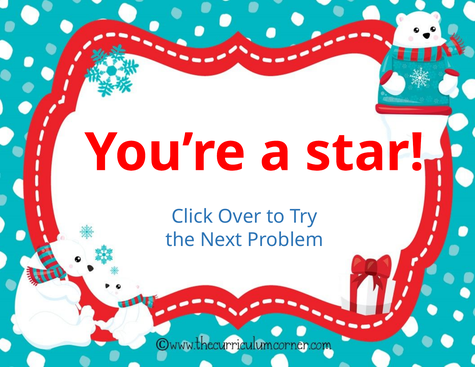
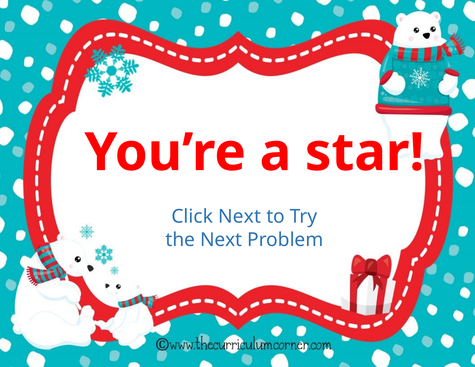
Click Over: Over -> Next (240, 217)
